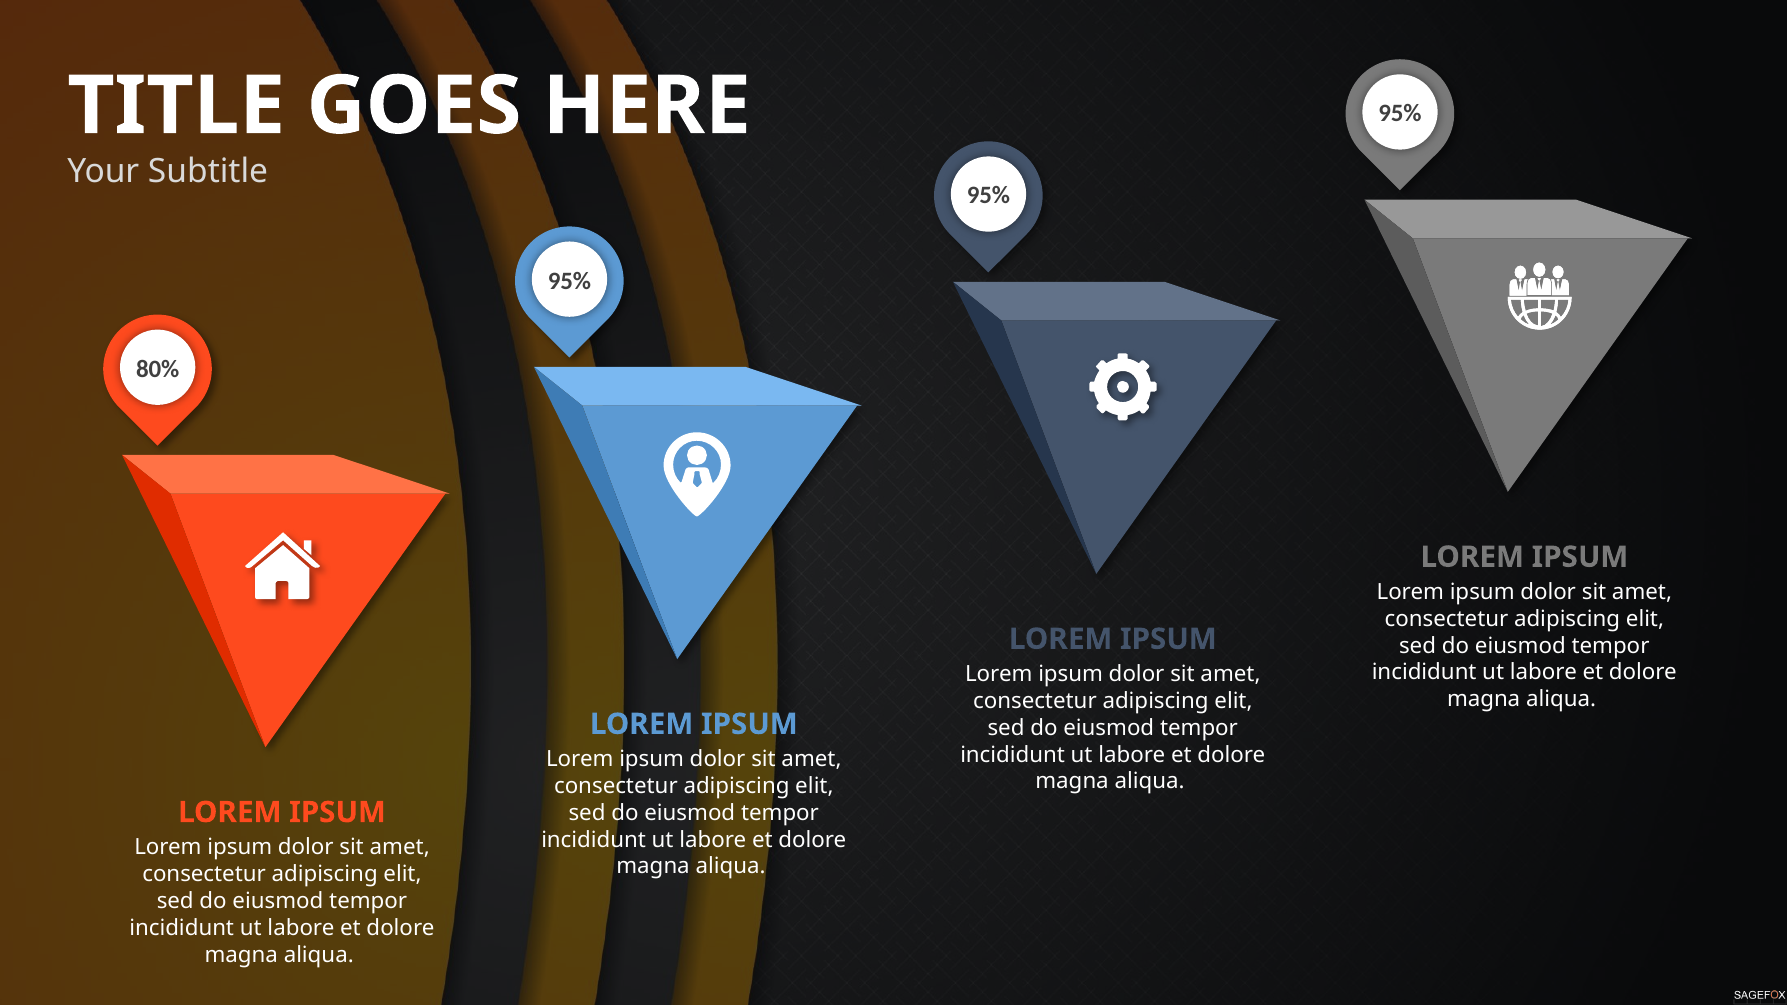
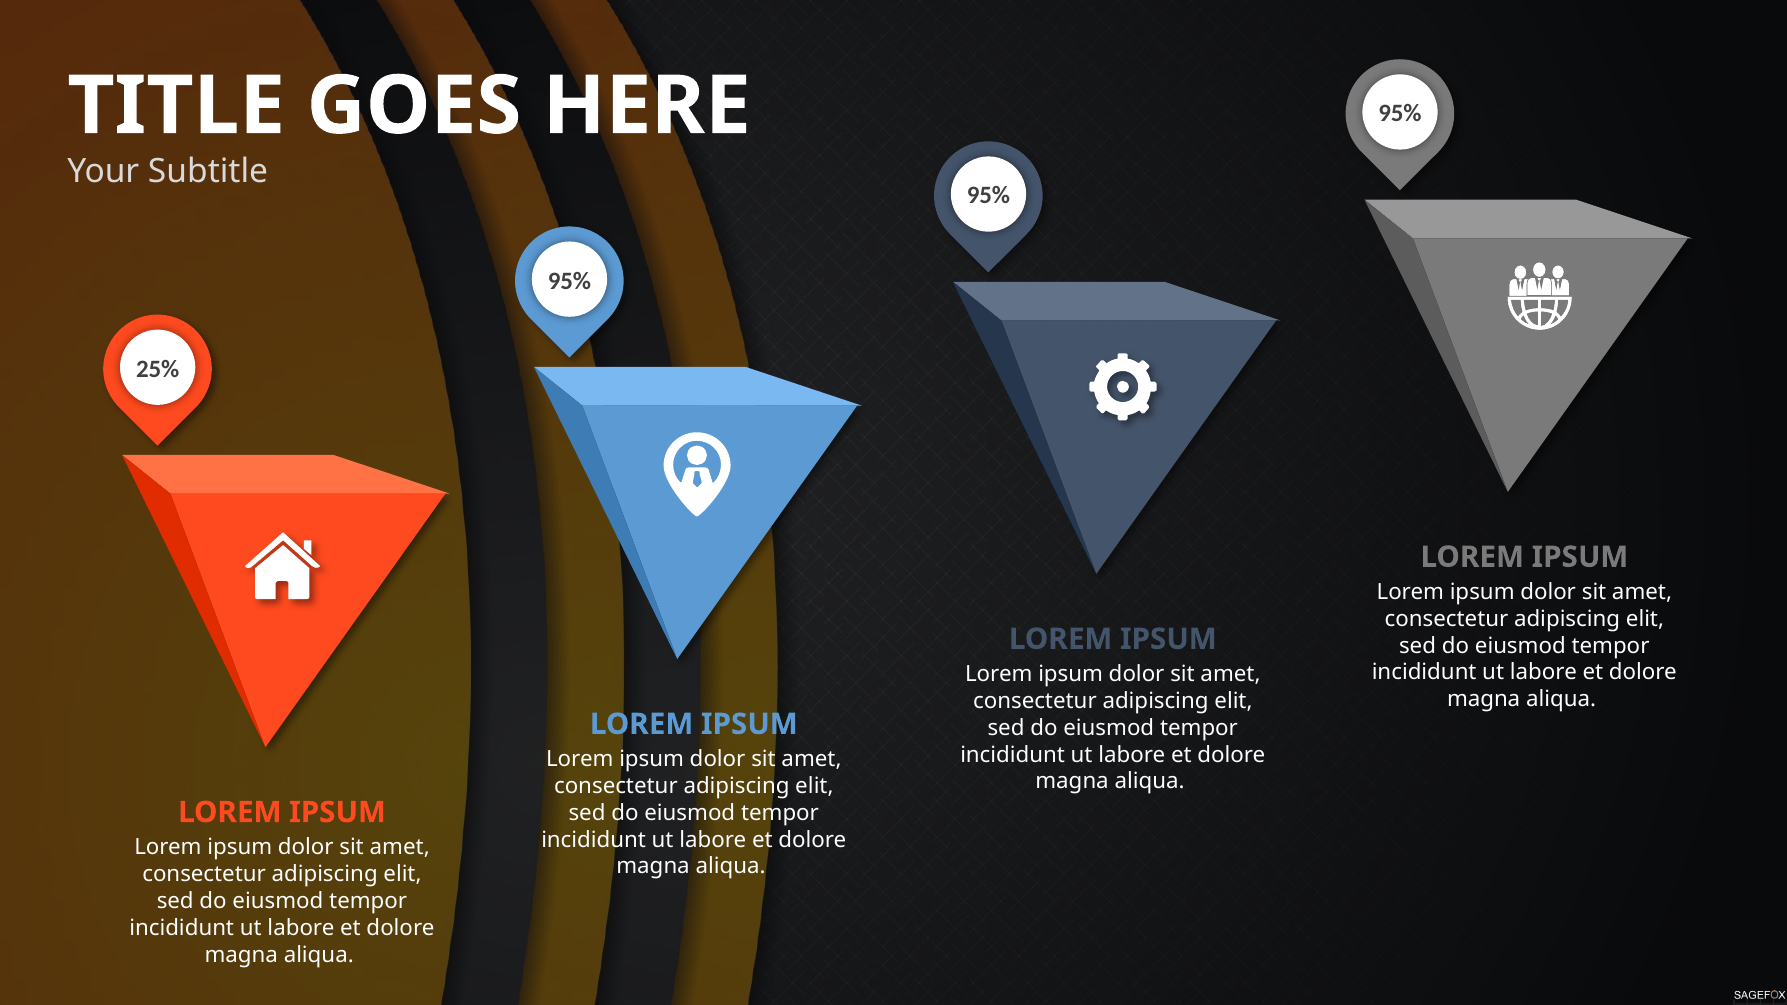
80%: 80% -> 25% (158, 369)
